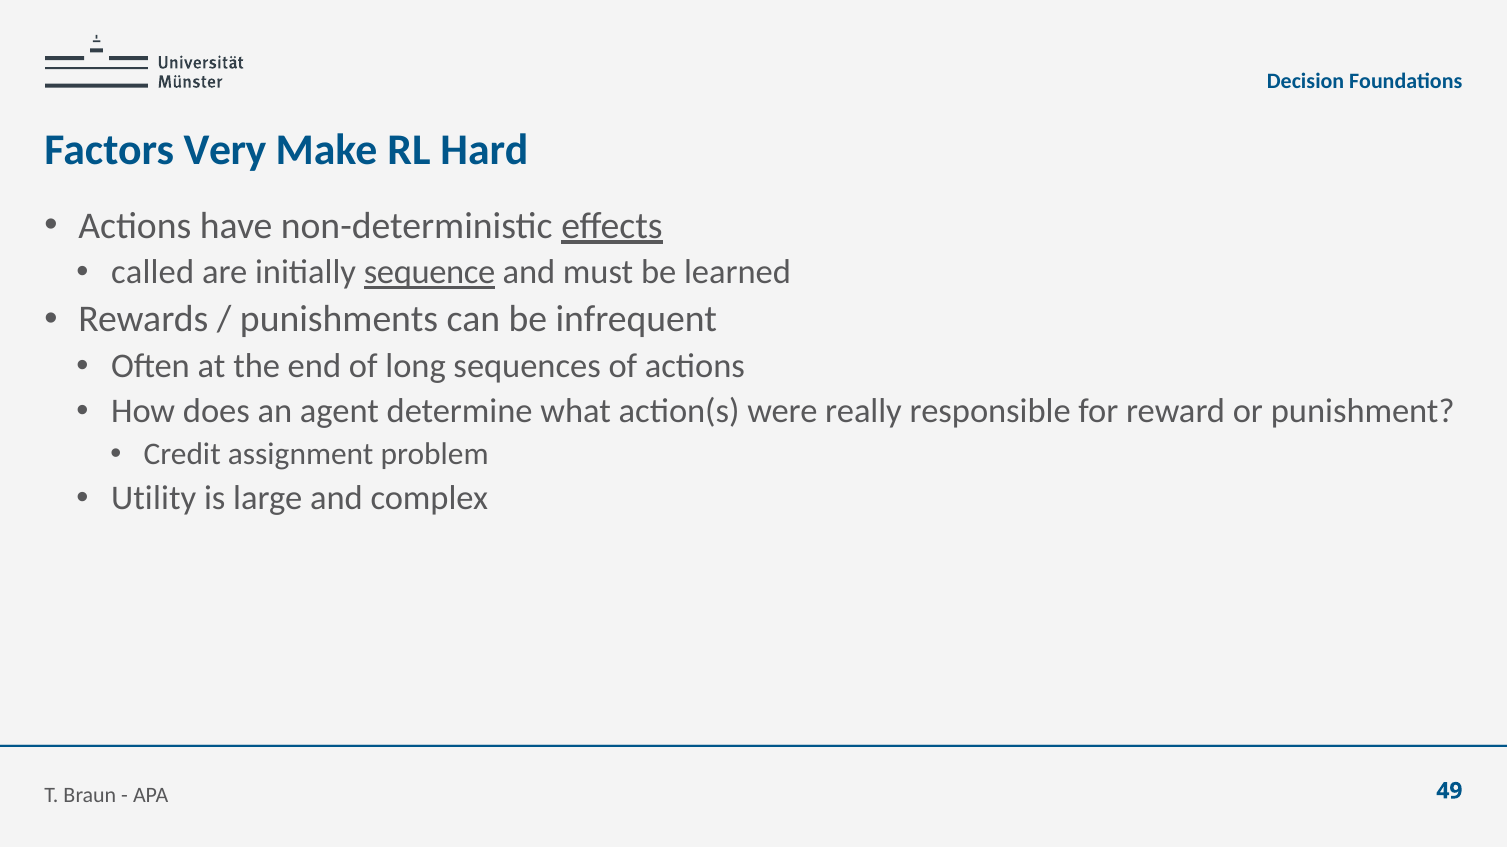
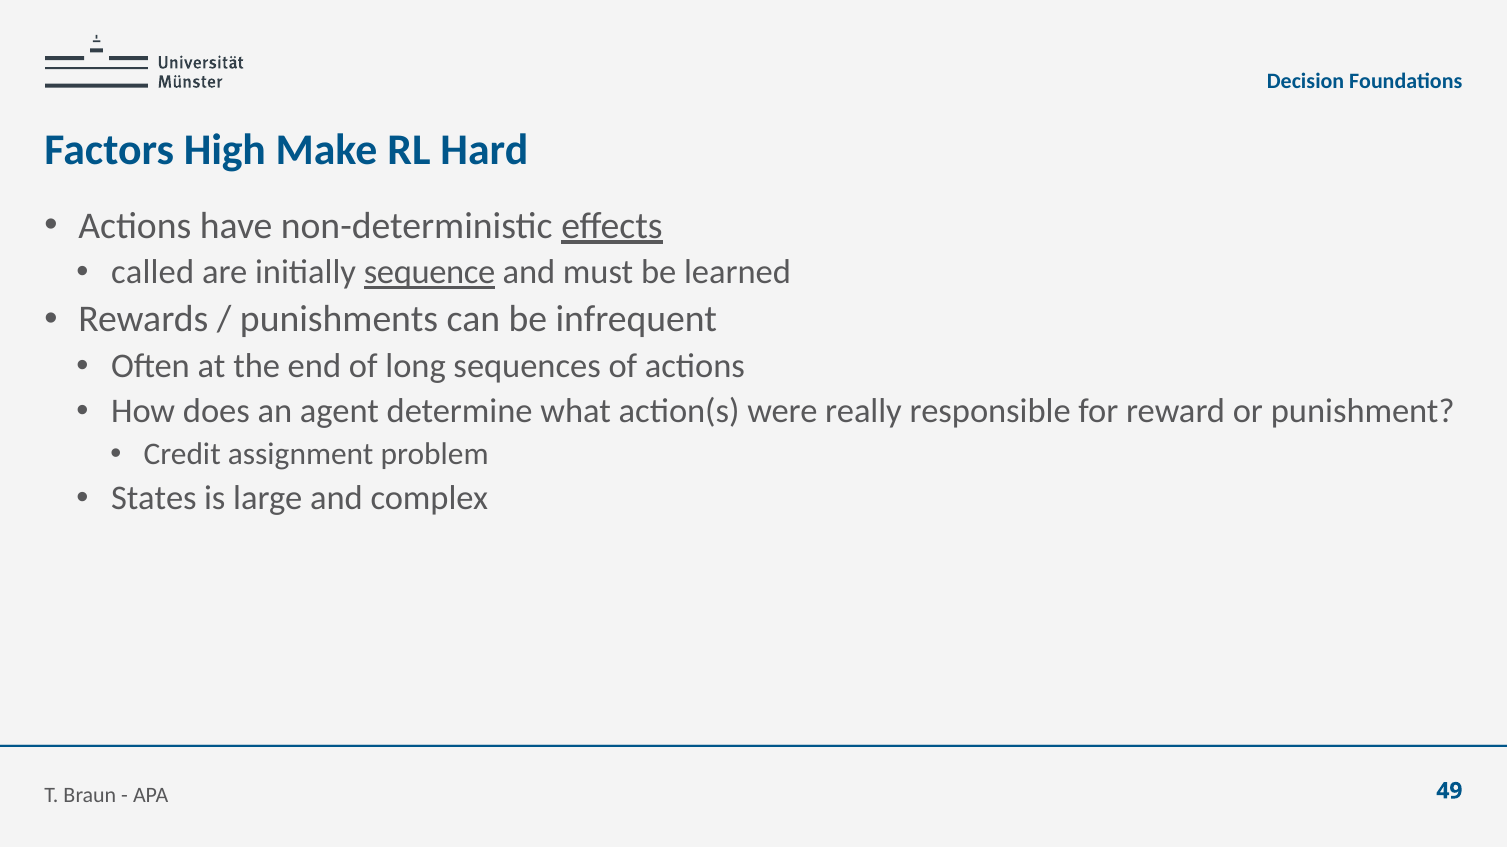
Very: Very -> High (225, 151)
Utility: Utility -> States (154, 498)
